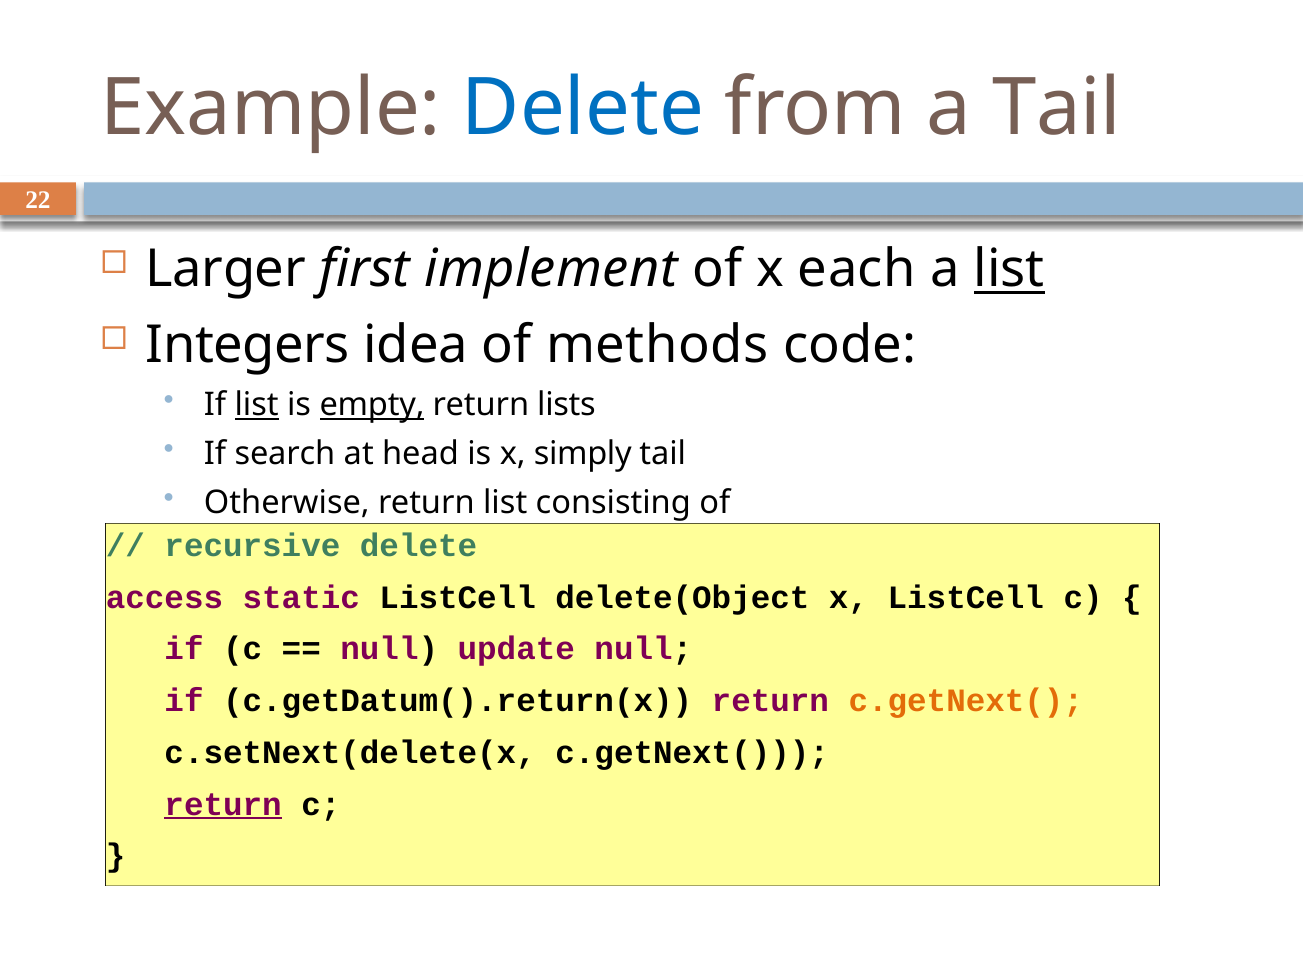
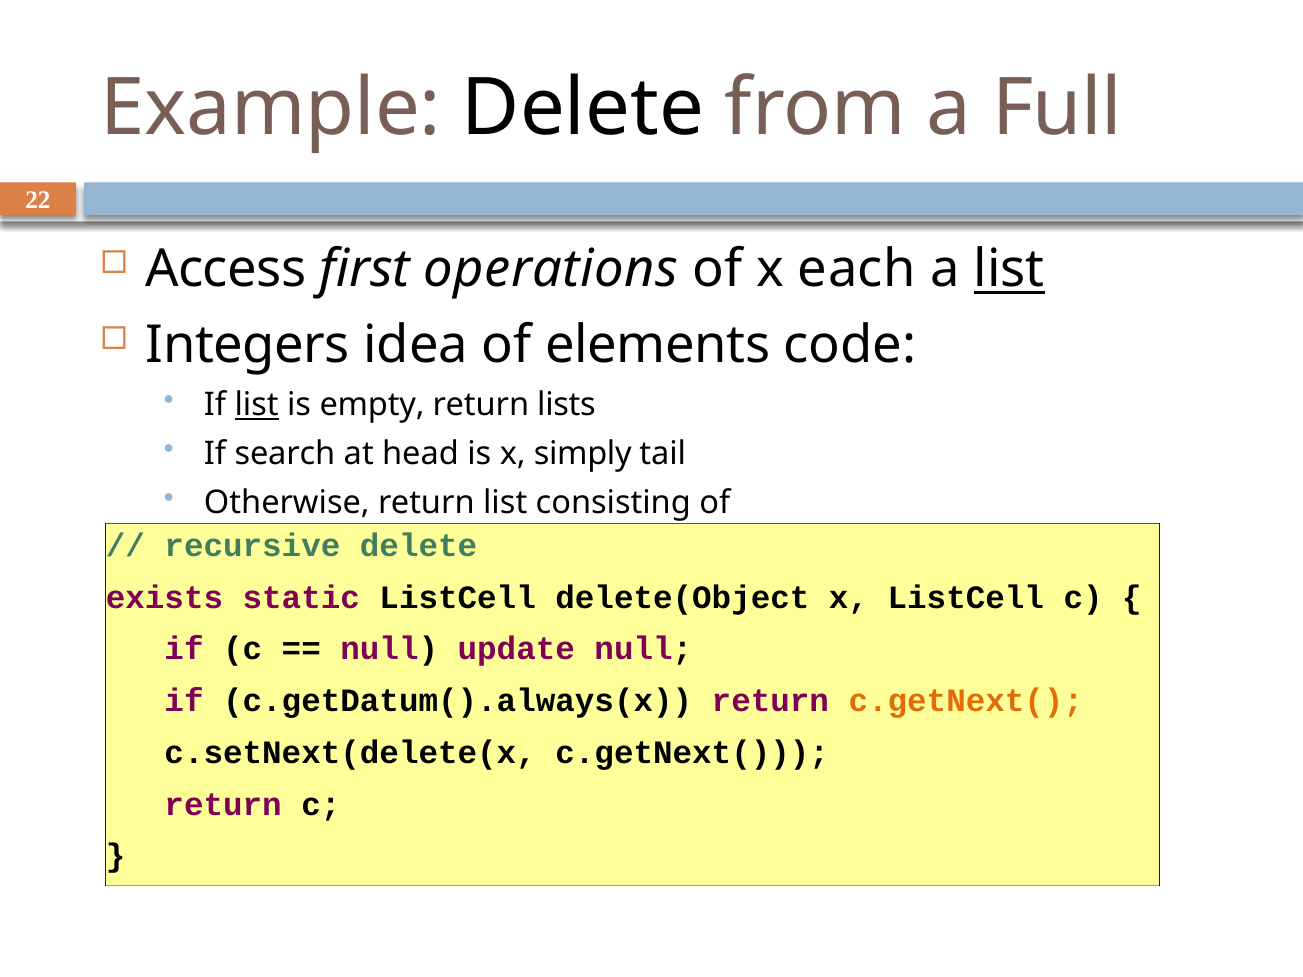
Delete colour: blue -> black (583, 109)
a Tail: Tail -> Full (1057, 109)
Larger: Larger -> Access (226, 270)
implement: implement -> operations (551, 270)
methods: methods -> elements (658, 345)
empty underline: present -> none (372, 405)
access: access -> exists (164, 597)
c.getDatum().return(x: c.getDatum().return(x -> c.getDatum().always(x (458, 701)
return underline: present -> none (223, 804)
